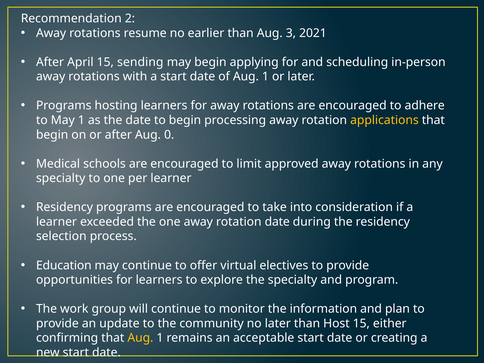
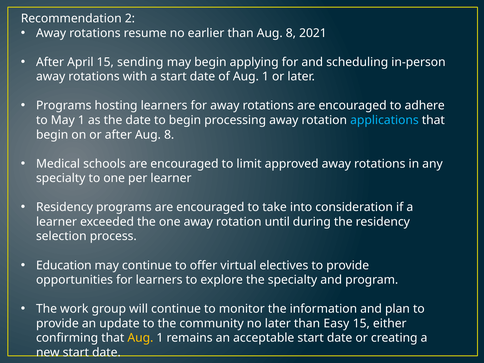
than Aug 3: 3 -> 8 (291, 33)
applications colour: yellow -> light blue (384, 120)
after Aug 0: 0 -> 8 (169, 135)
rotation date: date -> until (277, 222)
Host: Host -> Easy (336, 323)
